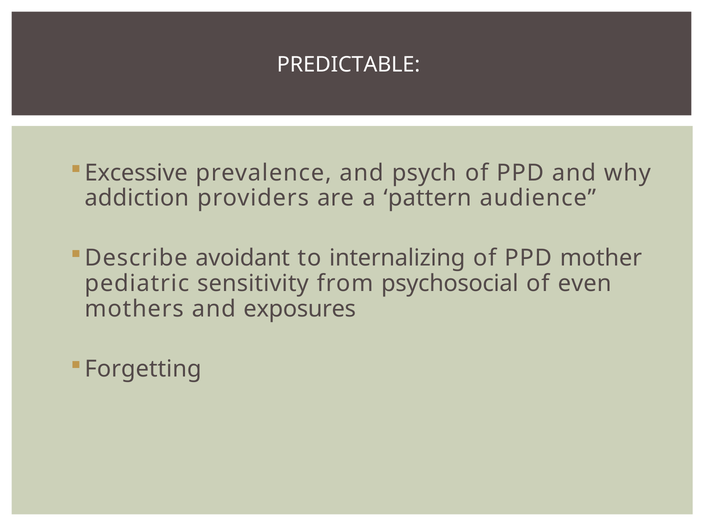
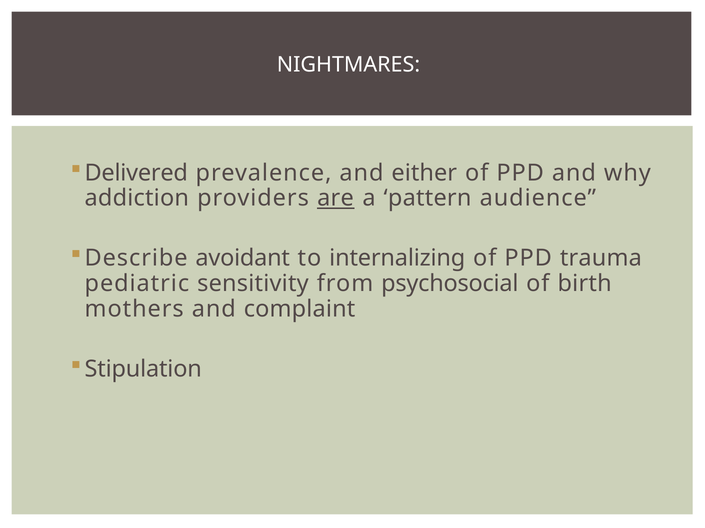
PREDICTABLE: PREDICTABLE -> NIGHTMARES (348, 65)
Excessive: Excessive -> Delivered (136, 173)
psych: psych -> either (424, 173)
are underline: none -> present (335, 198)
mother: mother -> trauma (601, 259)
even: even -> birth (585, 284)
exposures: exposures -> complaint (300, 309)
Forgetting: Forgetting -> Stipulation (143, 369)
